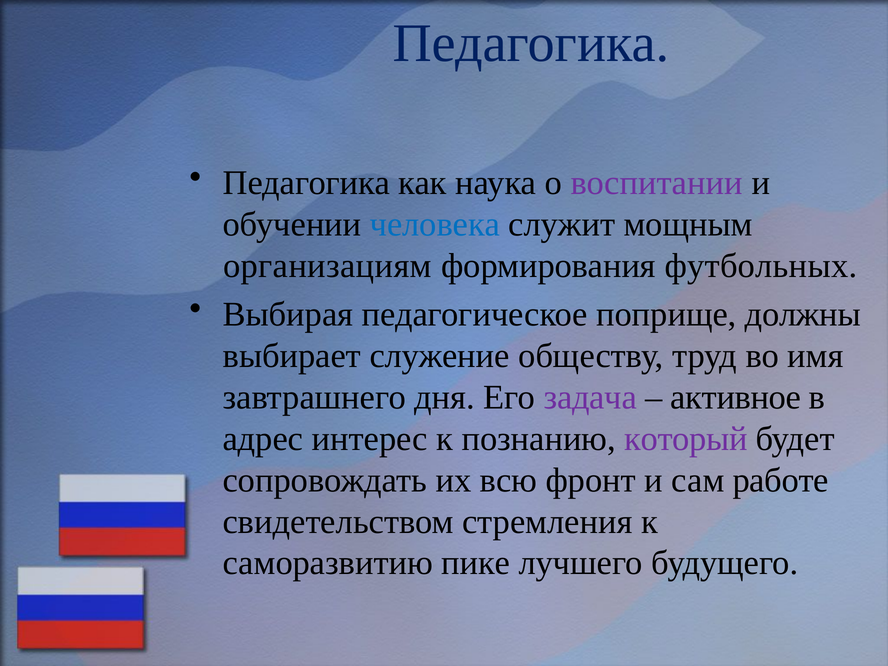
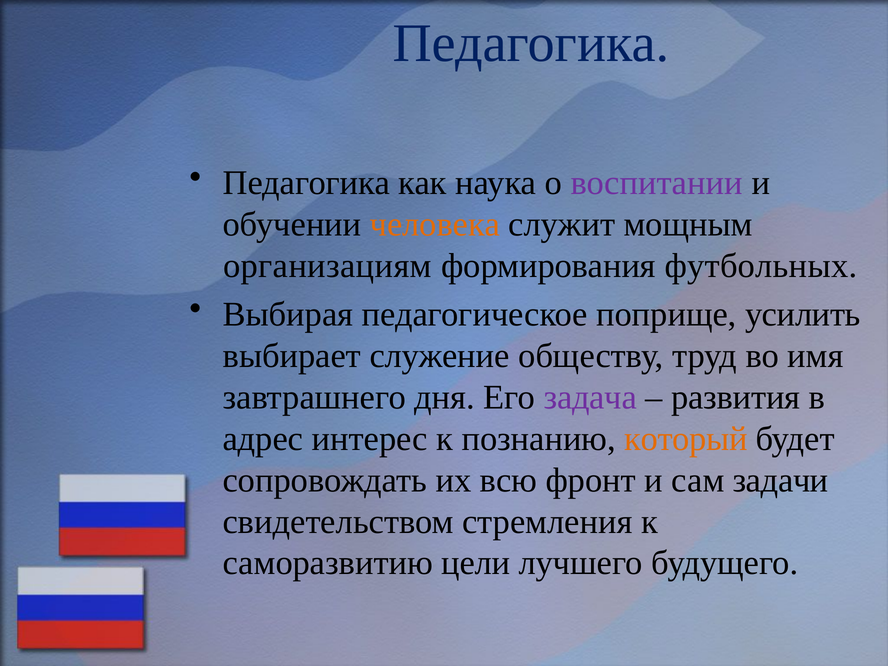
человека colour: blue -> orange (435, 224)
должны: должны -> усилить (803, 314)
активное: активное -> развития (736, 397)
который colour: purple -> orange (686, 439)
работе: работе -> задачи (781, 480)
пике: пике -> цели (476, 563)
